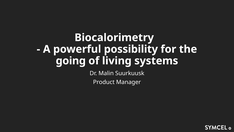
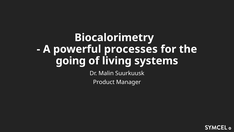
possibility: possibility -> processes (131, 49)
